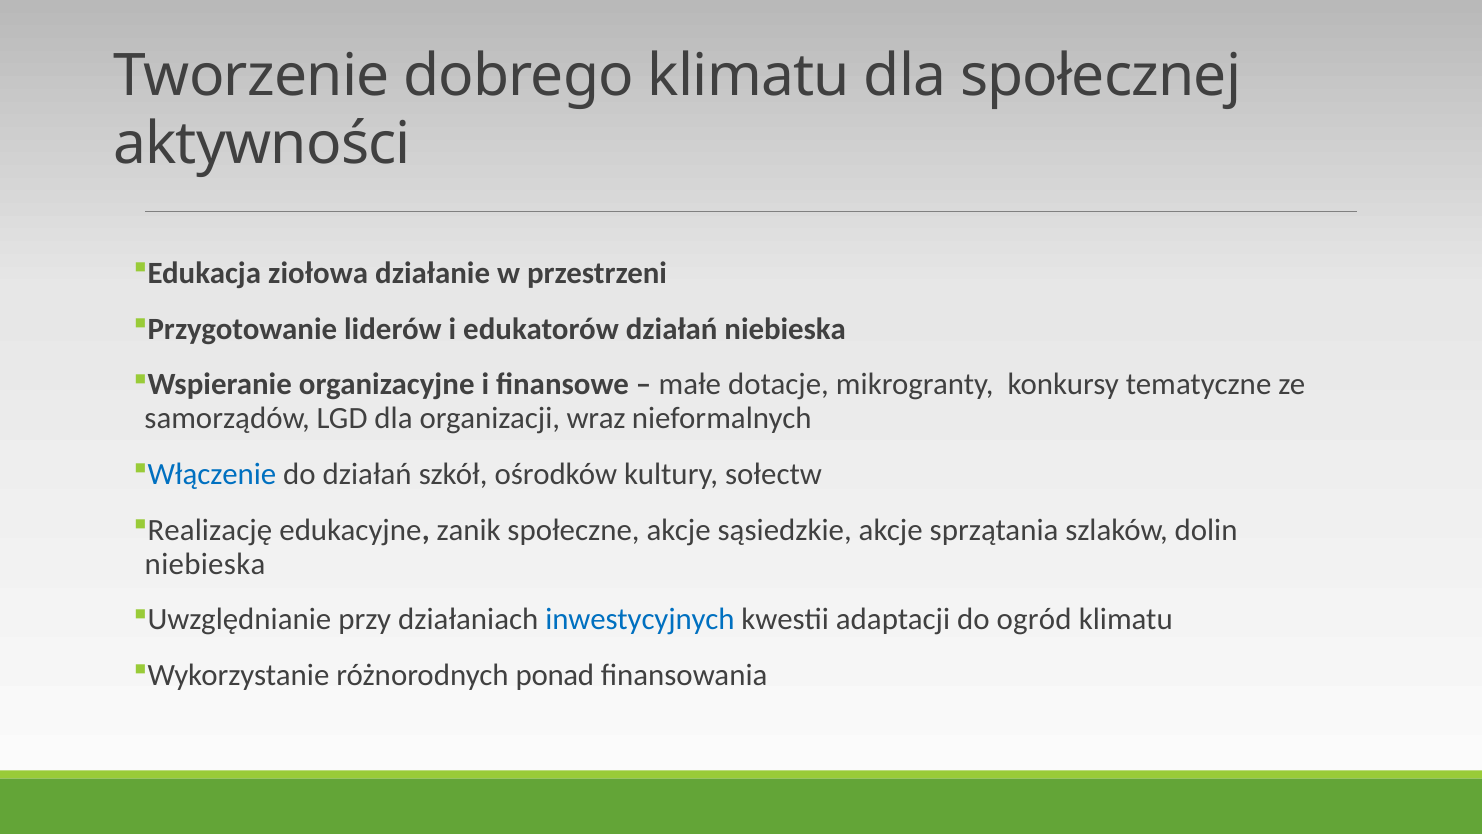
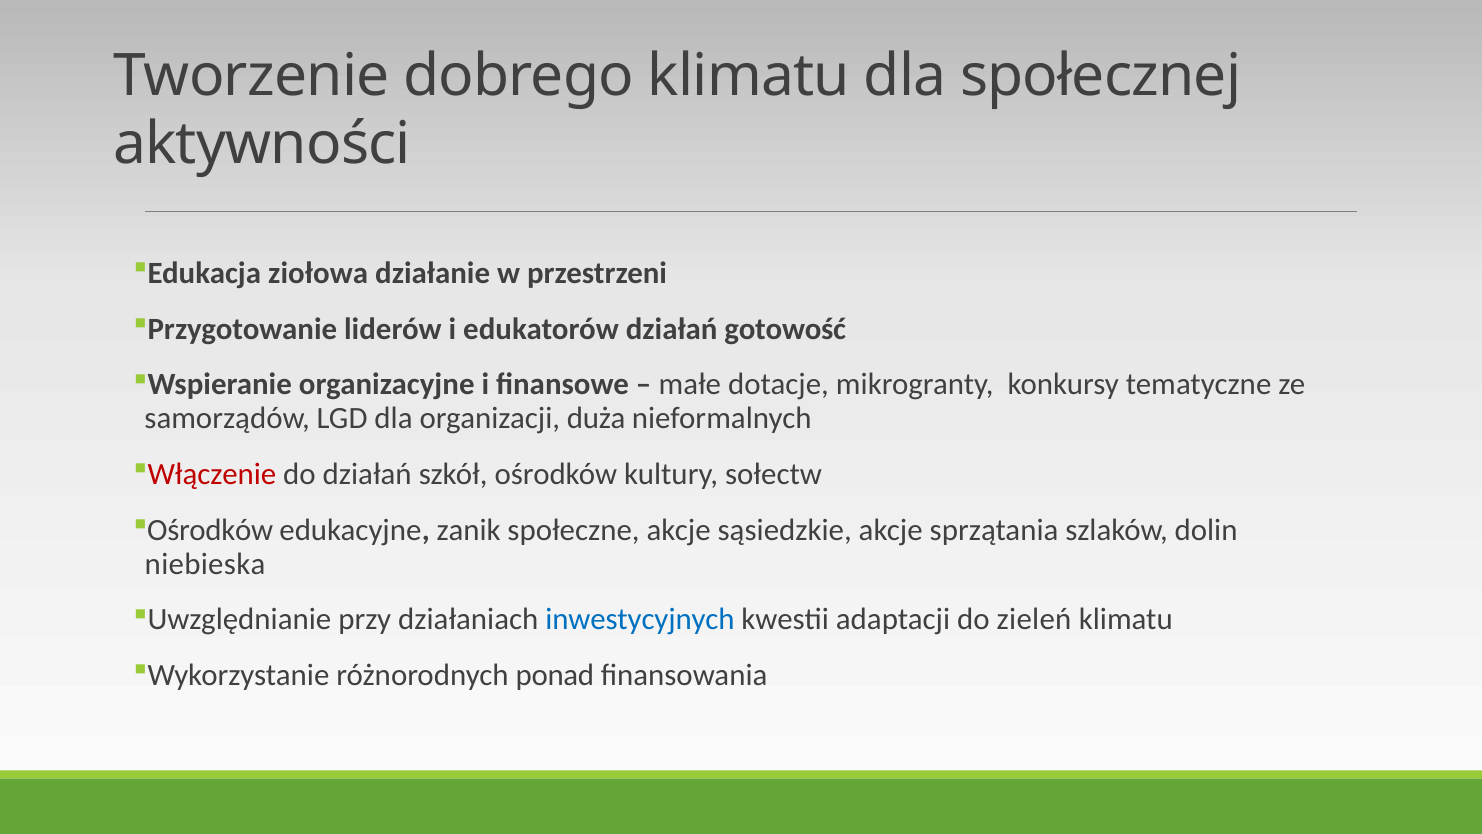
działań niebieska: niebieska -> gotowość (785, 329)
wraz: wraz -> duża (596, 418)
Włączenie colour: blue -> red (212, 474)
Realizację: Realizację -> Ośrodków (210, 530)
ogród: ogród -> zieleń (1034, 619)
